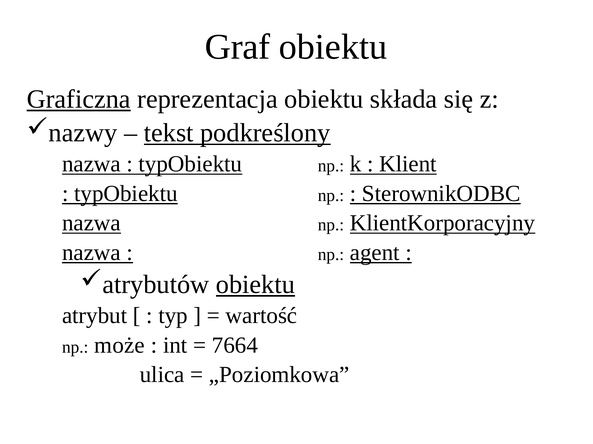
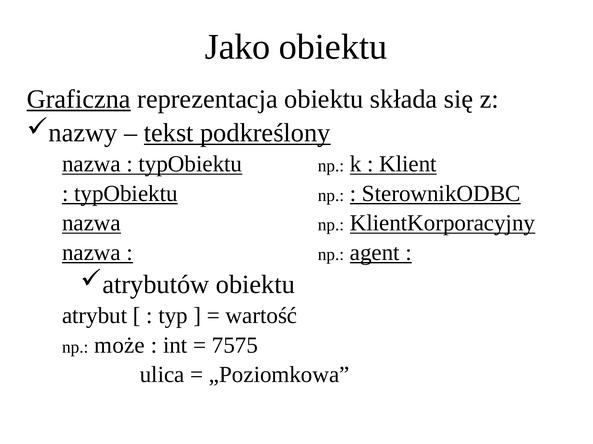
Graf: Graf -> Jako (238, 47)
obiektu underline: present -> none (255, 285)
7664: 7664 -> 7575 (235, 346)
